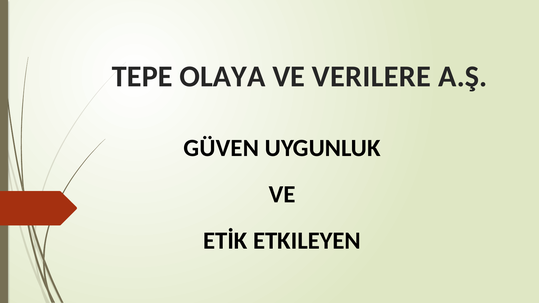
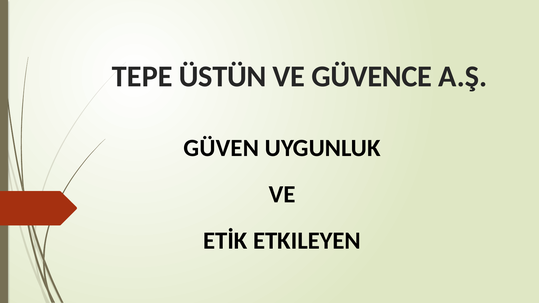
OLAYA: OLAYA -> ÜSTÜN (223, 76)
VERILERE: VERILERE -> GÜVENCE (372, 76)
